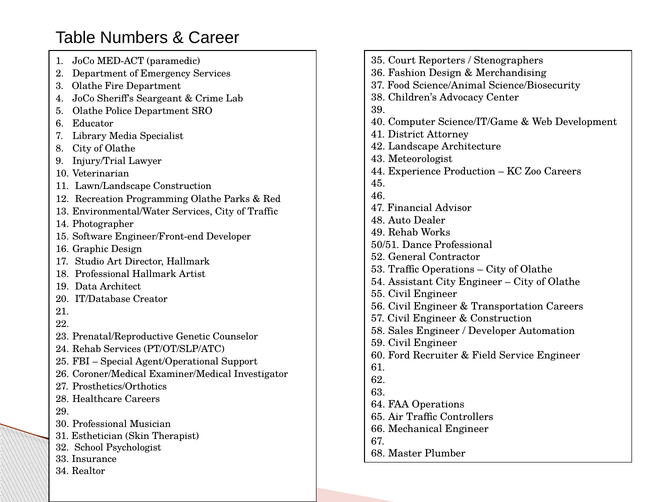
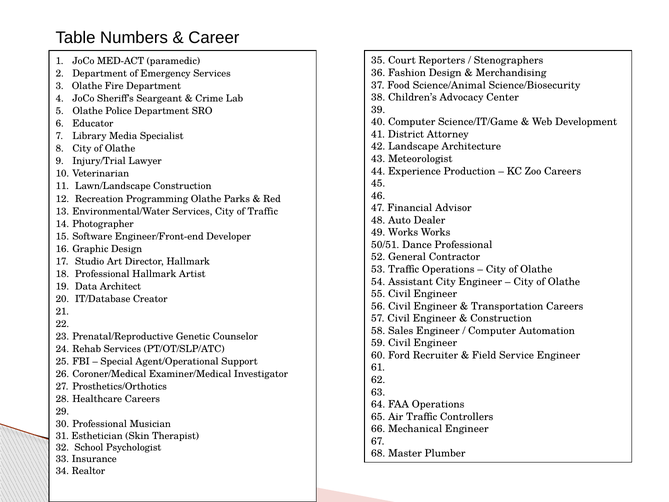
49 Rehab: Rehab -> Works (403, 232)
Developer: Developer -> Computer (492, 331)
